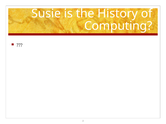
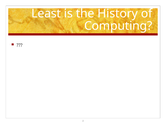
Susie: Susie -> Least (46, 14)
